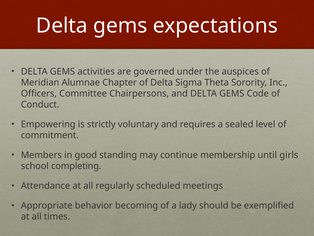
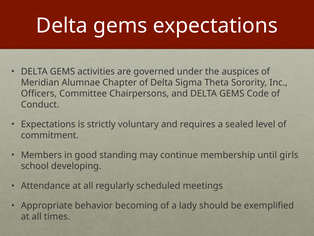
Empowering: Empowering -> Expectations (48, 124)
completing: completing -> developing (76, 166)
